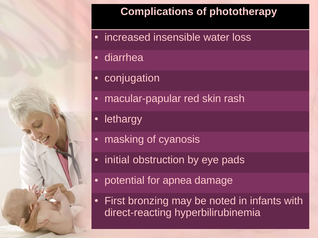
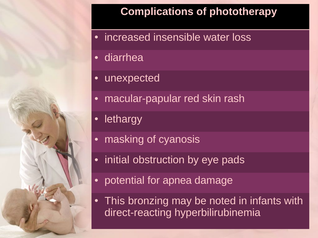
conjugation: conjugation -> unexpected (132, 78)
First: First -> This (115, 201)
